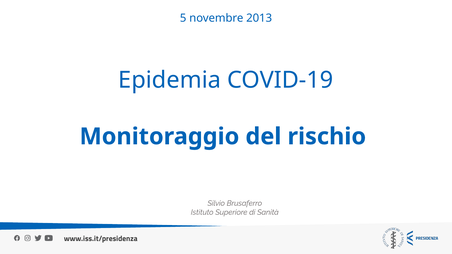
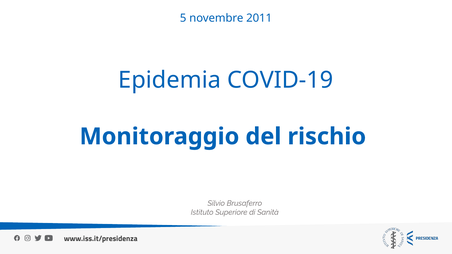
2013: 2013 -> 2011 (259, 18)
